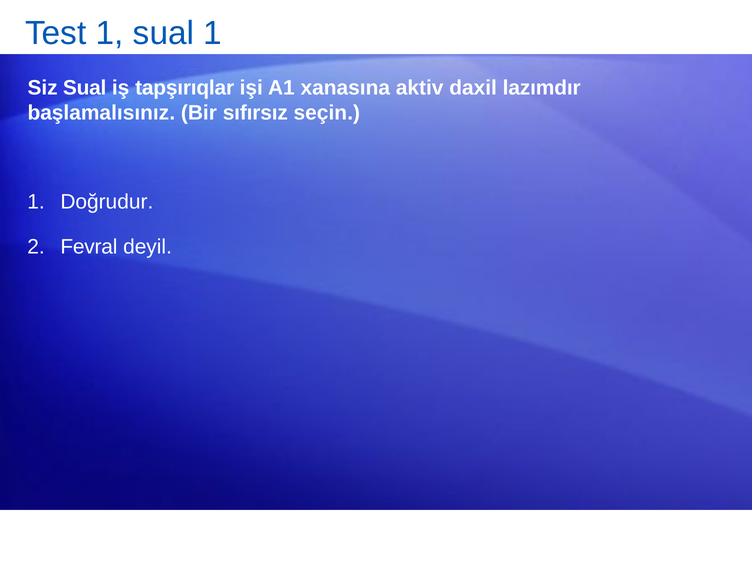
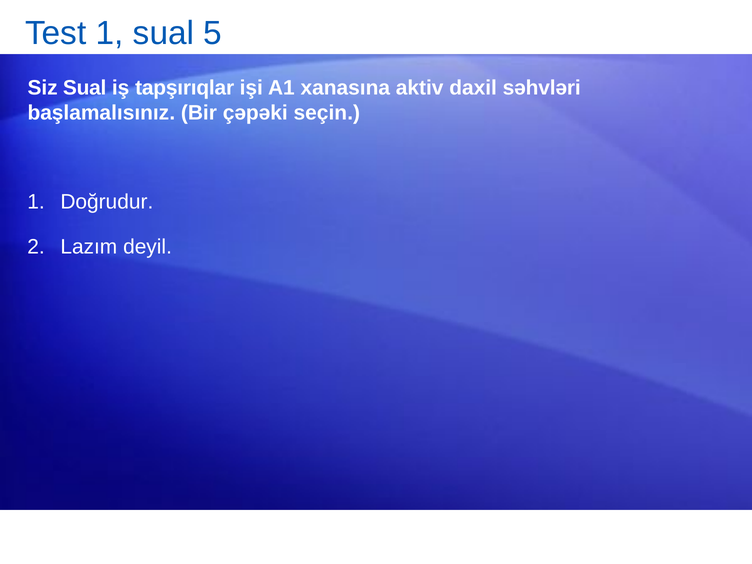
sual 1: 1 -> 5 (213, 33)
lazımdır: lazımdır -> səhvləri (542, 88)
sıfırsız: sıfırsız -> çəpəki (255, 113)
Fevral: Fevral -> Lazım (89, 247)
